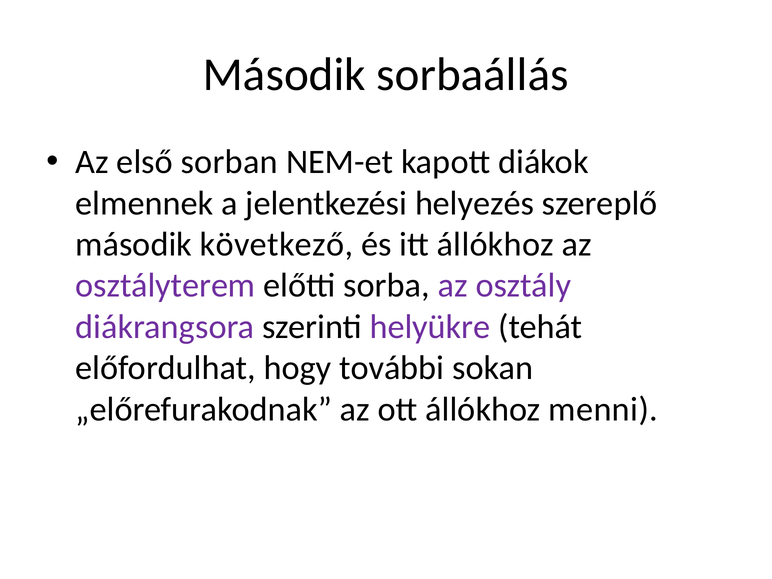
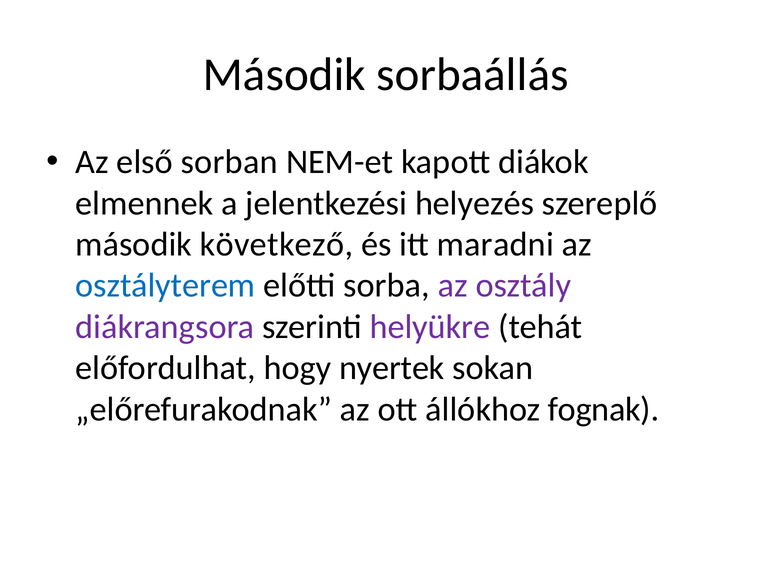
itt állókhoz: állókhoz -> maradni (495, 244)
osztályterem colour: purple -> blue (165, 286)
további: további -> nyertek (392, 368)
menni: menni -> fognak (604, 409)
